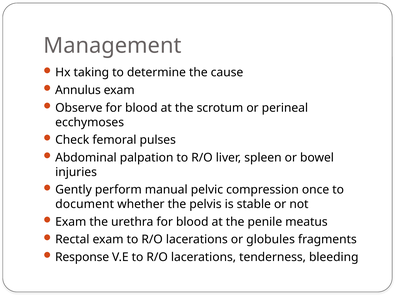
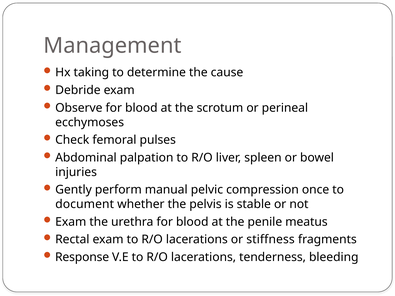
Annulus: Annulus -> Debride (78, 90)
globules: globules -> stiffness (271, 240)
